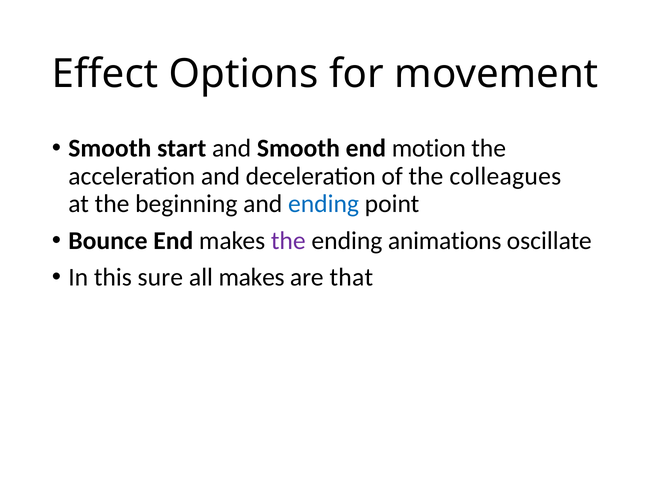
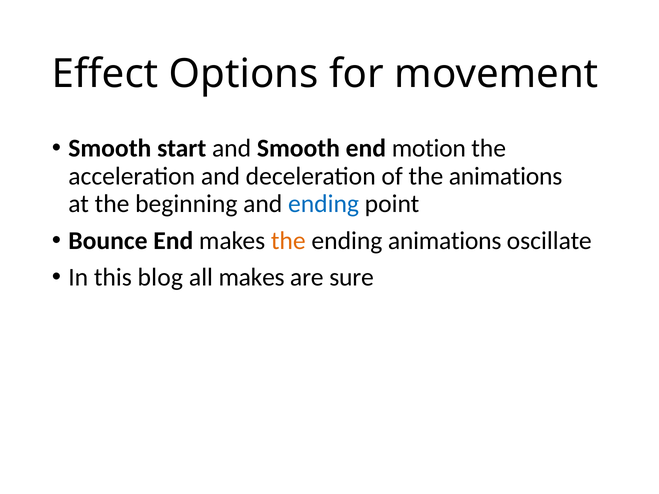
the colleagues: colleagues -> animations (506, 176)
the colour: purple -> orange (288, 241)
sure: sure -> blog (160, 278)
that: that -> sure (352, 278)
